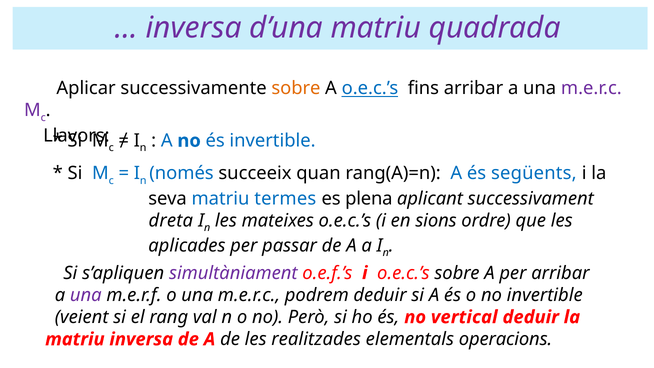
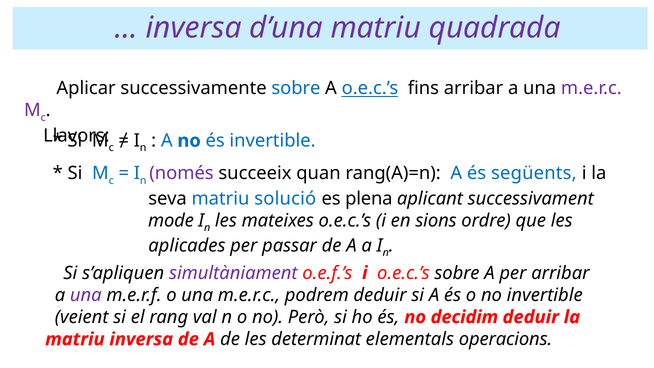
sobre colour: orange -> blue (296, 88)
només colour: blue -> purple (182, 173)
termes: termes -> solució (285, 198)
dreta: dreta -> mode (171, 221)
vertical: vertical -> decidim (464, 317)
realitzades: realitzades -> determinat (316, 339)
